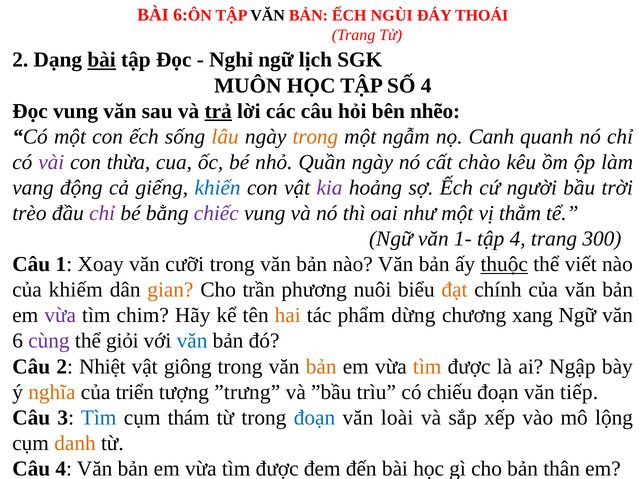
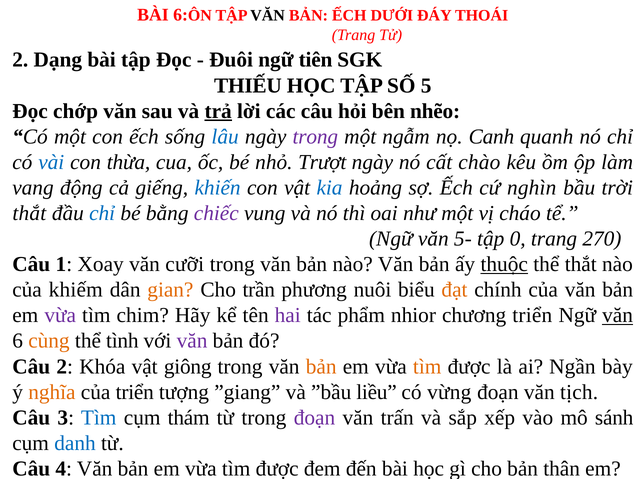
NGÙI: NGÙI -> DƯỚI (392, 16)
bài underline: present -> none (102, 60)
Nghỉ: Nghỉ -> Đuôi (231, 60)
lịch: lịch -> tiên (316, 60)
MUÔN: MUÔN -> THIẾU (248, 86)
SỐ 4: 4 -> 5 (426, 86)
Đọc vung: vung -> chớp (76, 111)
lâu colour: orange -> blue (225, 137)
trong colour: orange -> purple (315, 137)
vài colour: purple -> blue (51, 162)
Quần: Quần -> Trượt (322, 162)
kia colour: purple -> blue (330, 188)
người: người -> nghìn (532, 188)
trèo: trèo -> thắt (29, 213)
chỉ colour: purple -> blue (102, 213)
thẳm: thẳm -> cháo (520, 213)
1-: 1- -> 5- (463, 239)
tập 4: 4 -> 0 (518, 239)
300: 300 -> 270 (602, 239)
thể viết: viết -> thắt (581, 264)
hai colour: orange -> purple (288, 316)
dừng: dừng -> nhior (413, 316)
chương xang: xang -> triển (532, 316)
văn underline: none -> present (618, 316)
cùng colour: purple -> orange (49, 341)
giỏi: giỏi -> tình (122, 341)
văn colour: blue -> purple (192, 341)
Nhiệt: Nhiệt -> Khóa (102, 367)
Ngập: Ngập -> Ngần (572, 367)
”trưng: ”trưng -> ”giang (247, 392)
trìu: trìu -> liều (377, 392)
chiếu: chiếu -> vừng (449, 392)
tiếp: tiếp -> tịch (579, 392)
đoạn colour: blue -> purple (314, 418)
loài: loài -> trấn (397, 418)
lộng: lộng -> sánh (614, 418)
danh colour: orange -> blue (75, 443)
